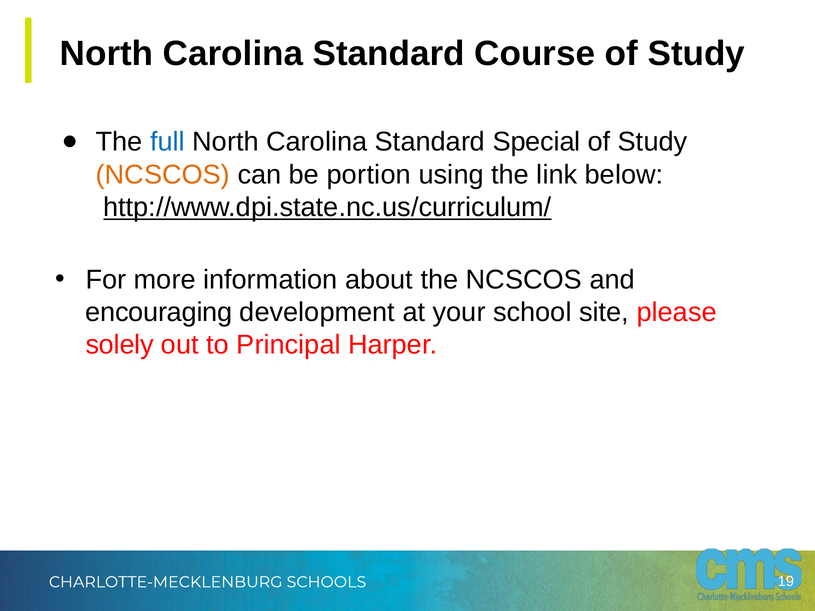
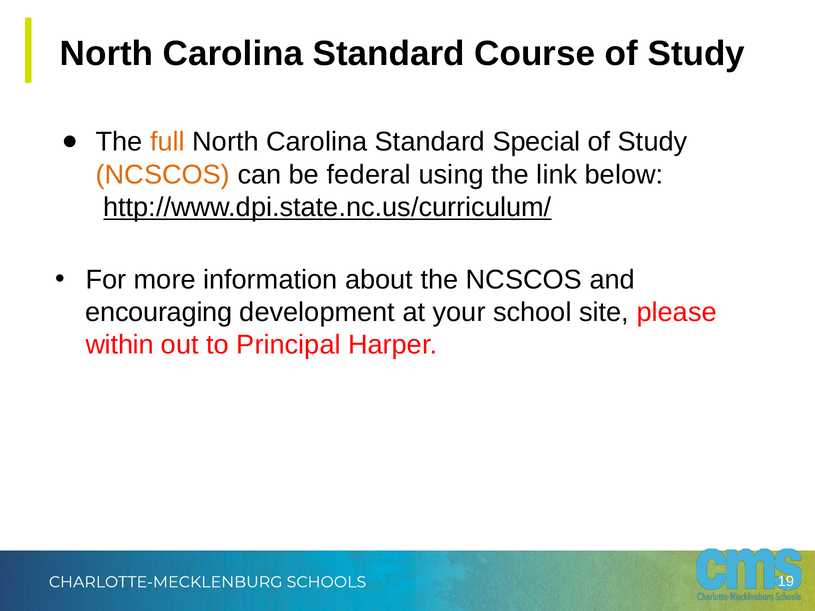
full colour: blue -> orange (167, 142)
portion: portion -> federal (369, 175)
solely: solely -> within (120, 345)
